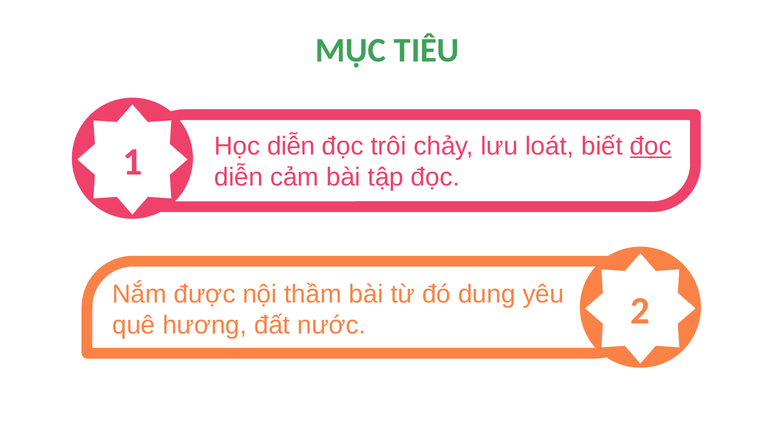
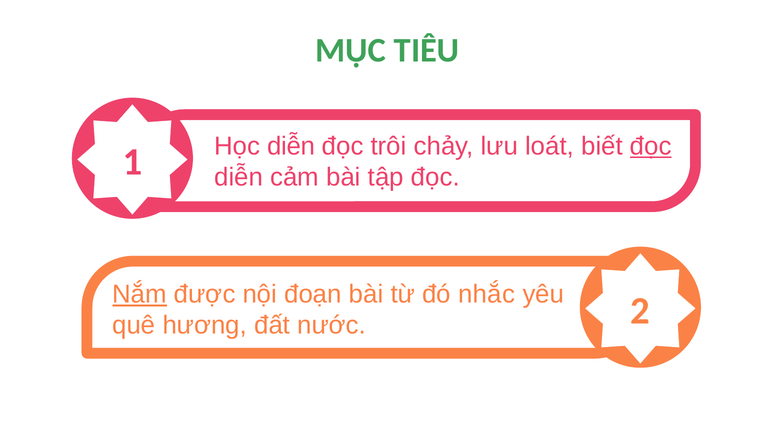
Nắm underline: none -> present (140, 294)
thầm: thầm -> đoạn (313, 294)
dung: dung -> nhắc (487, 294)
